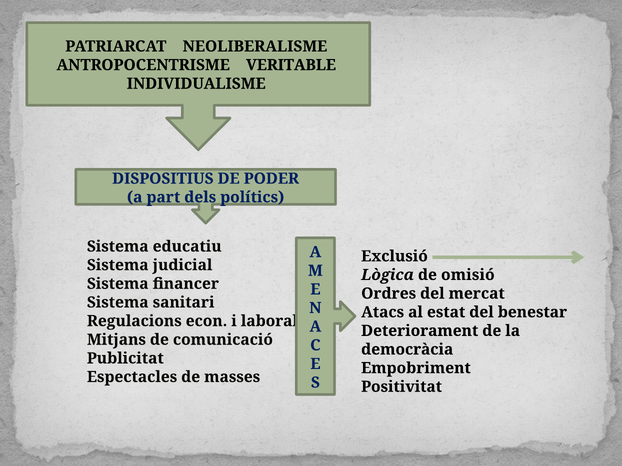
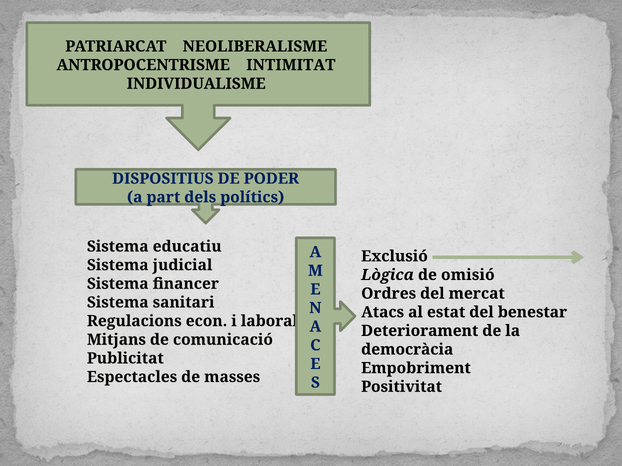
VERITABLE: VERITABLE -> INTIMITAT (291, 65)
